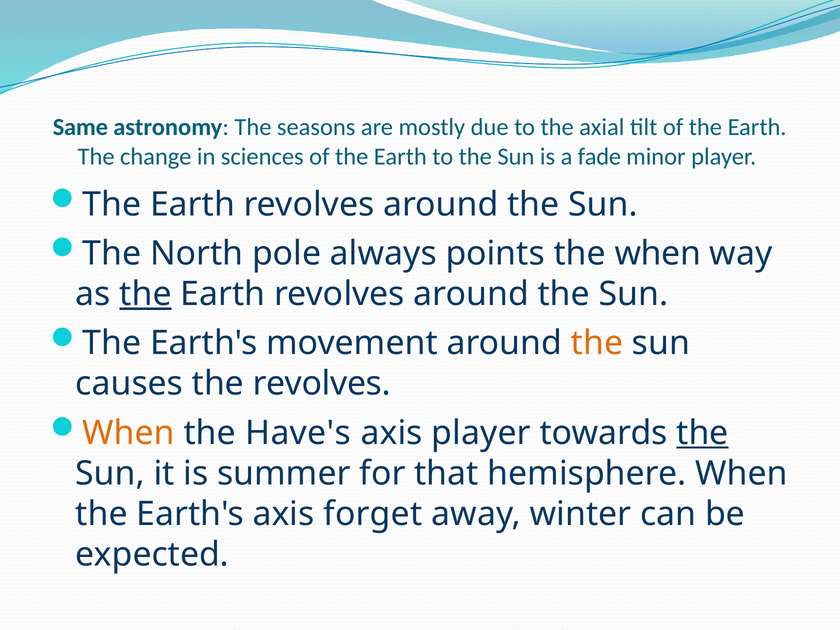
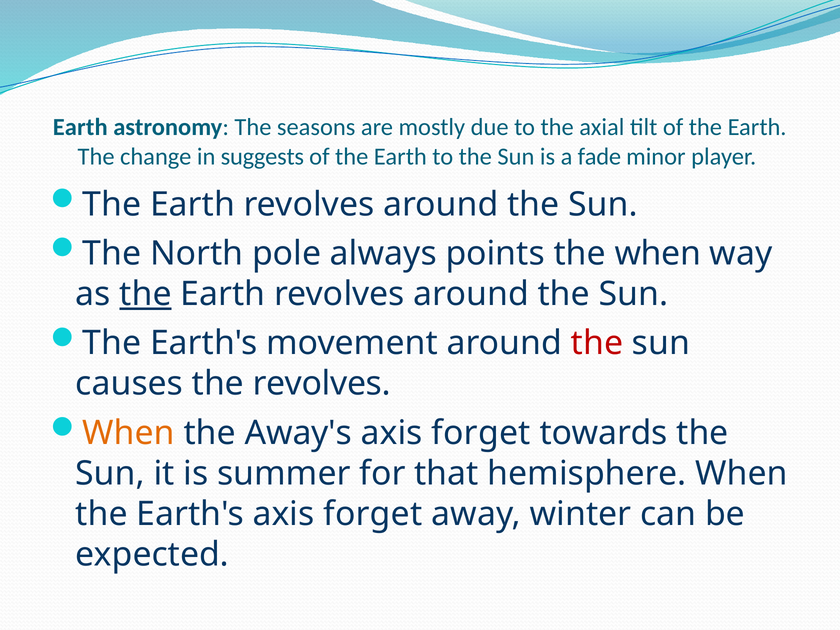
Same: Same -> Earth (80, 127)
sciences: sciences -> suggests (262, 157)
the colour: orange -> red (597, 343)
Have's: Have's -> Away's (298, 433)
player: player -> forget (481, 433)
the underline: present -> none (702, 433)
